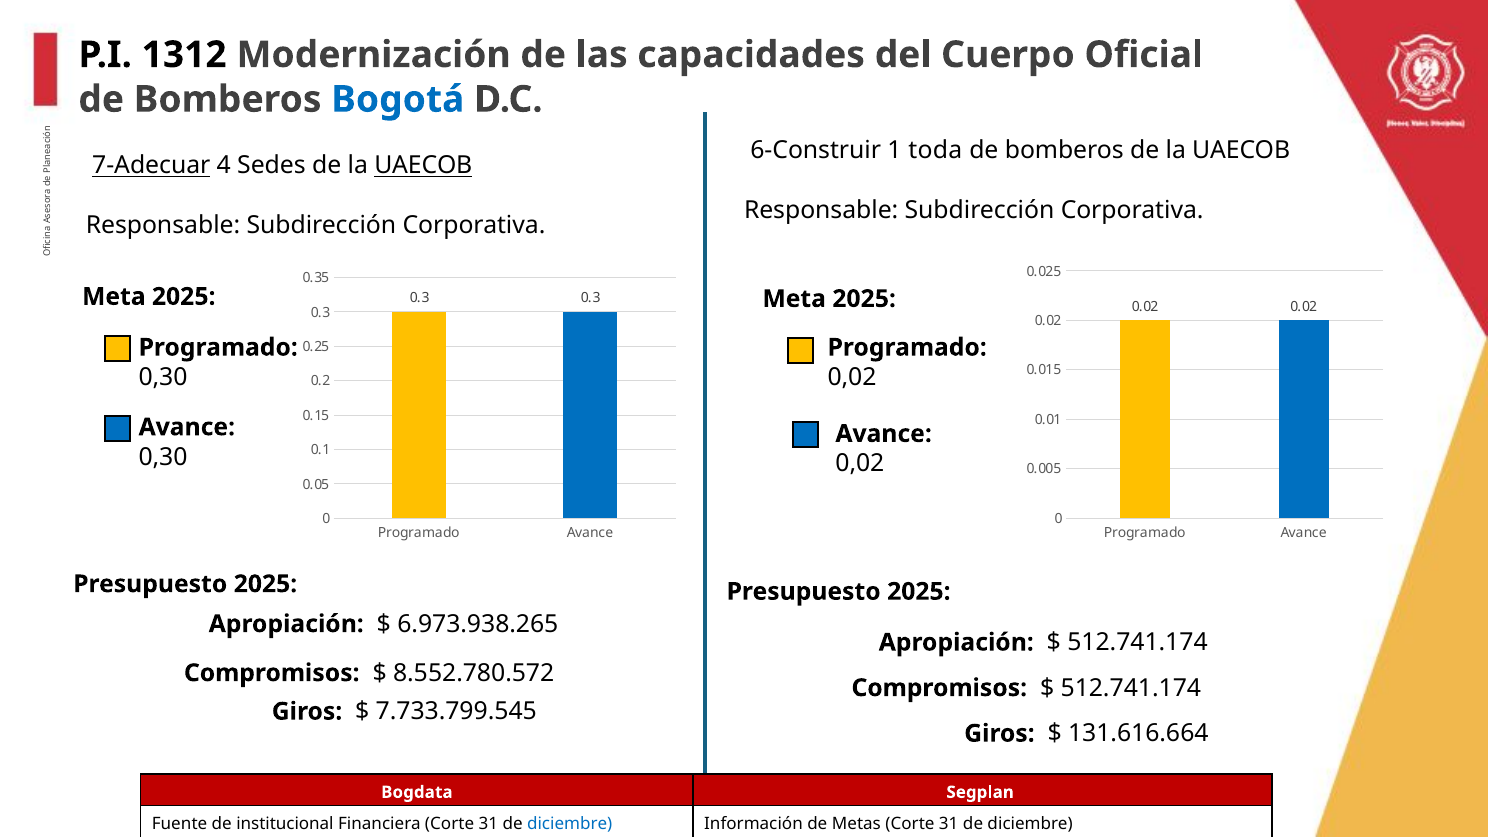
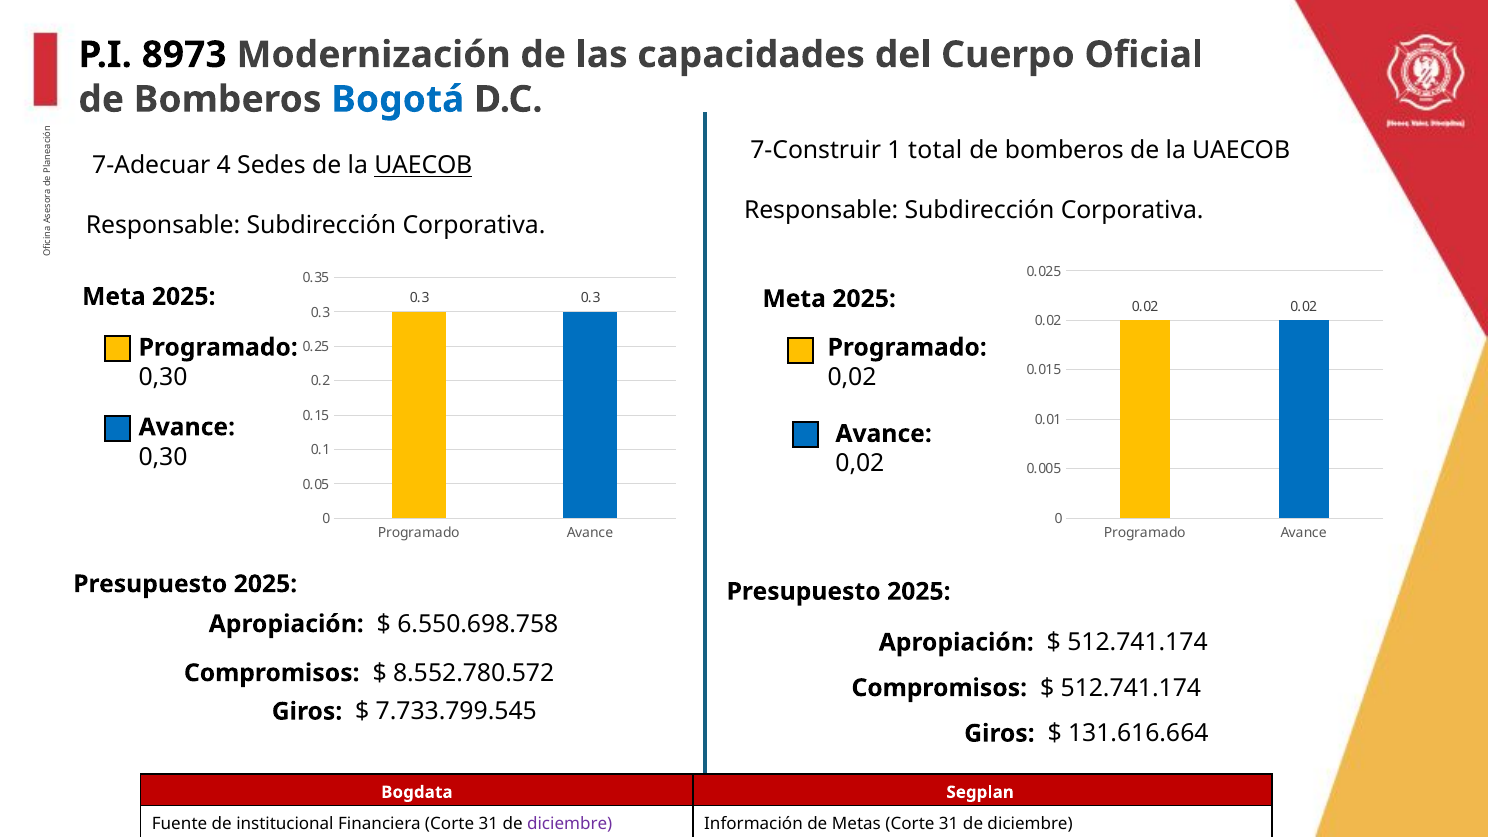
1312: 1312 -> 8973 (184, 55)
6-Construir: 6-Construir -> 7-Construir (816, 151)
toda: toda -> total (935, 151)
7-Adecuar underline: present -> none (151, 166)
6.973.938.265: 6.973.938.265 -> 6.550.698.758 (478, 624)
diciembre colour: blue -> purple (570, 824)
